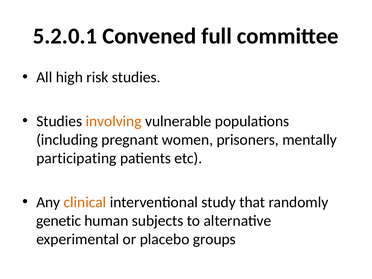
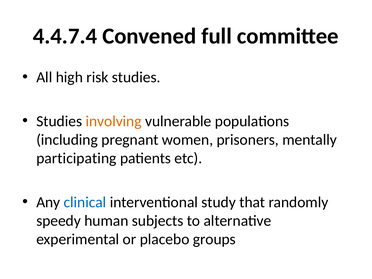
5.2.0.1: 5.2.0.1 -> 4.4.7.4 (65, 36)
clinical colour: orange -> blue (85, 202)
genetic: genetic -> speedy (59, 221)
